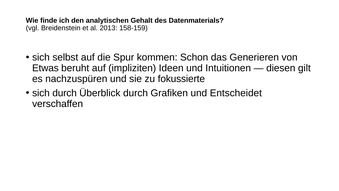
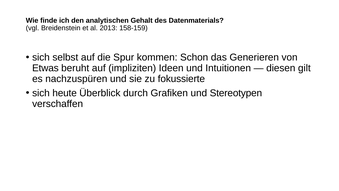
sich durch: durch -> heute (65, 93)
Entscheidet: Entscheidet -> Stereotypen (236, 93)
